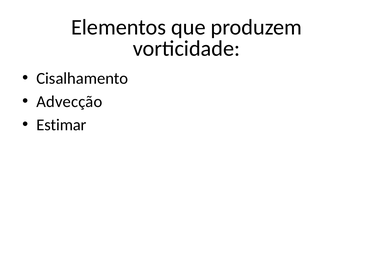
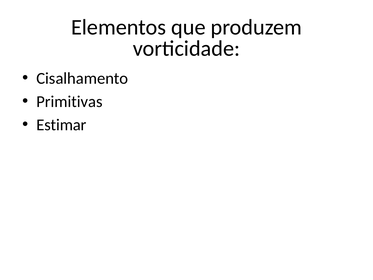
Advecção: Advecção -> Primitivas (69, 101)
